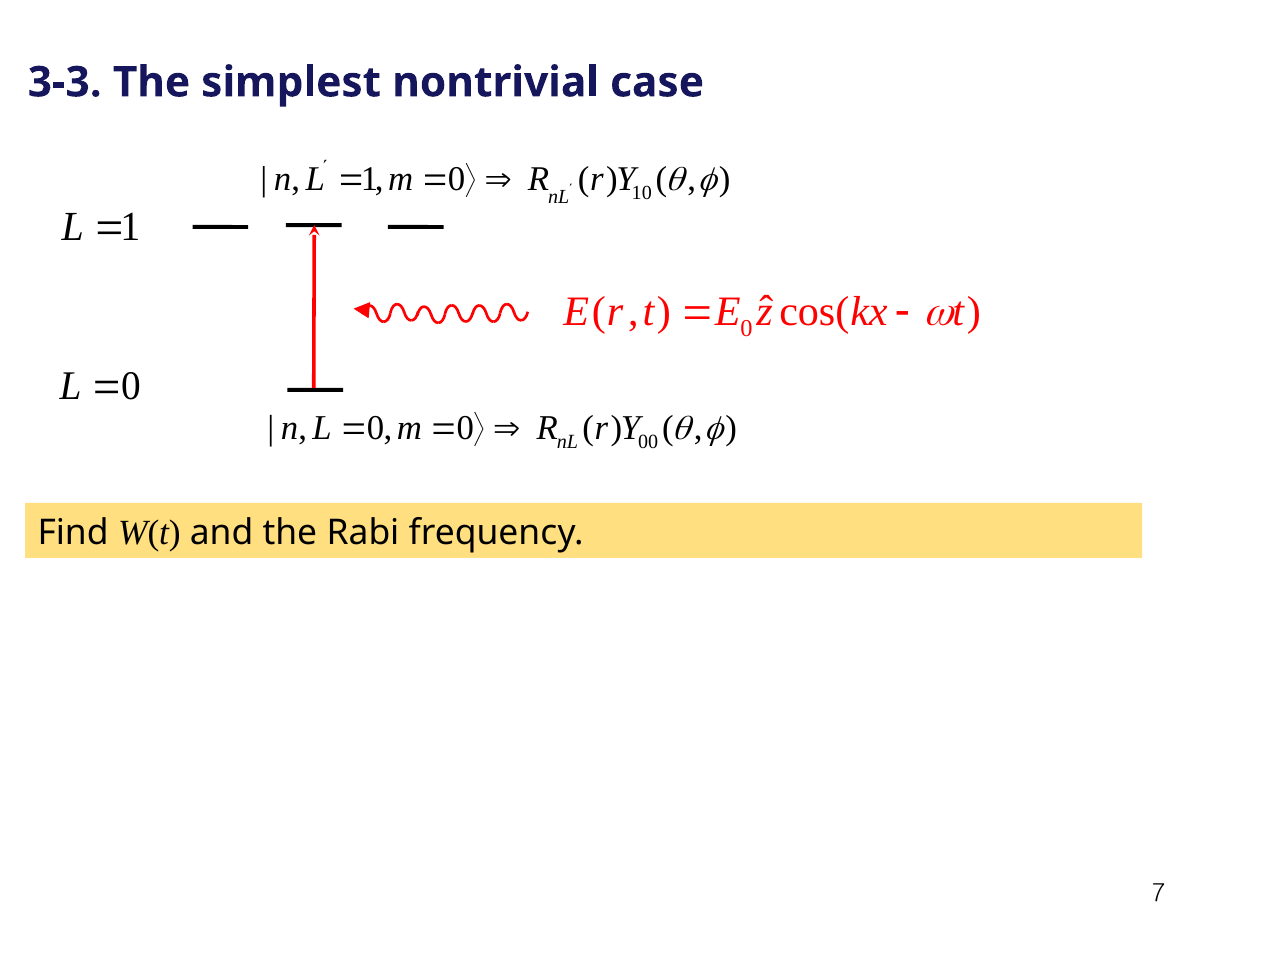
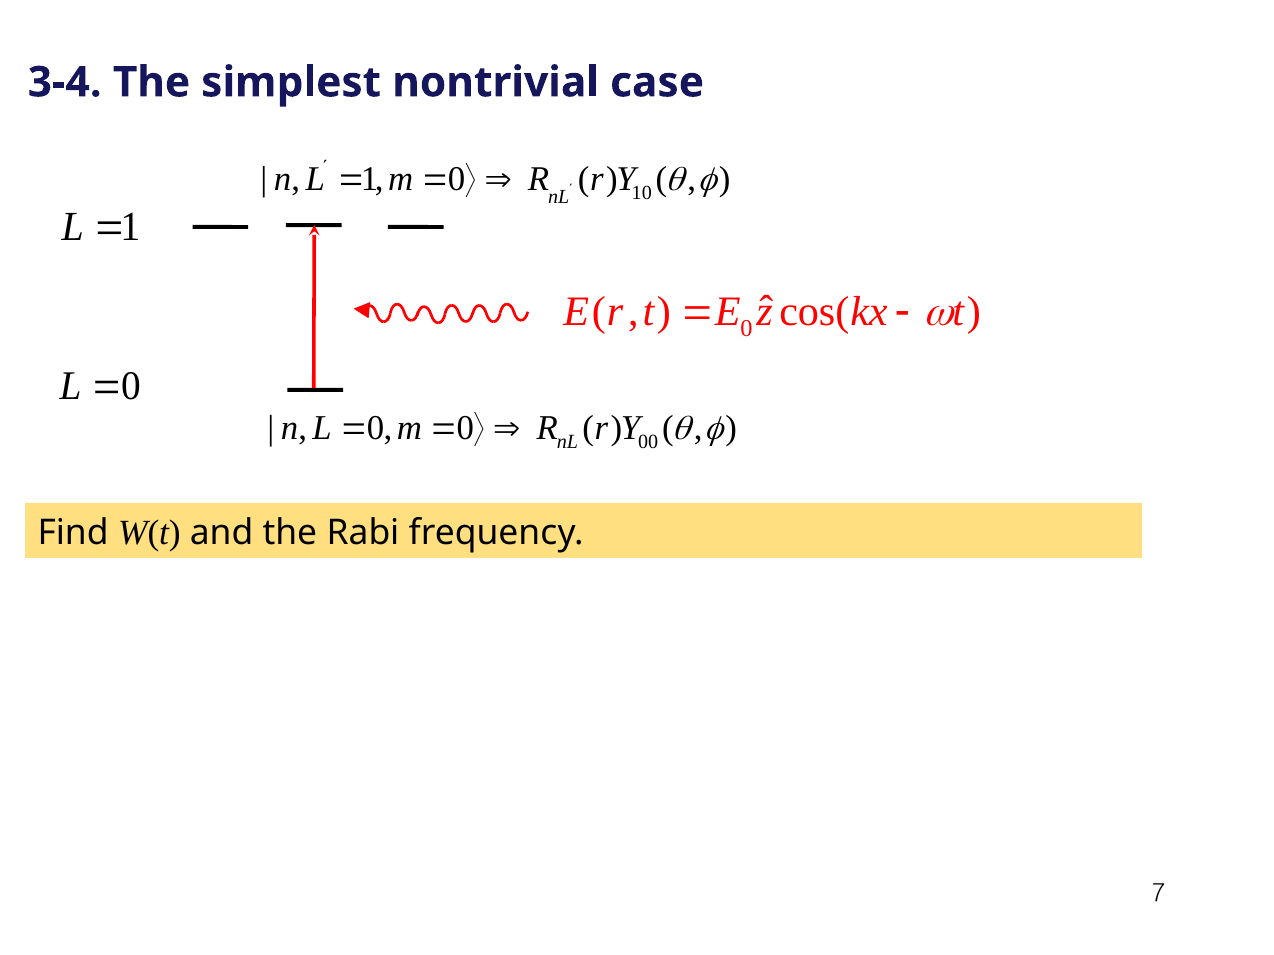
3-3: 3-3 -> 3-4 (65, 82)
